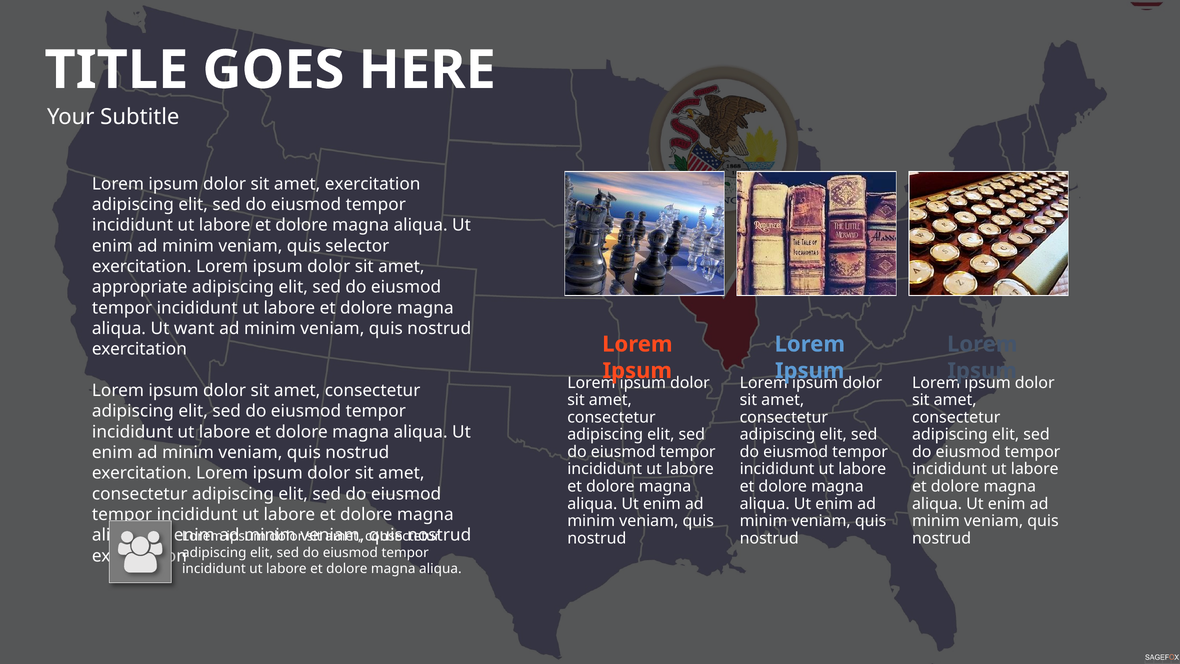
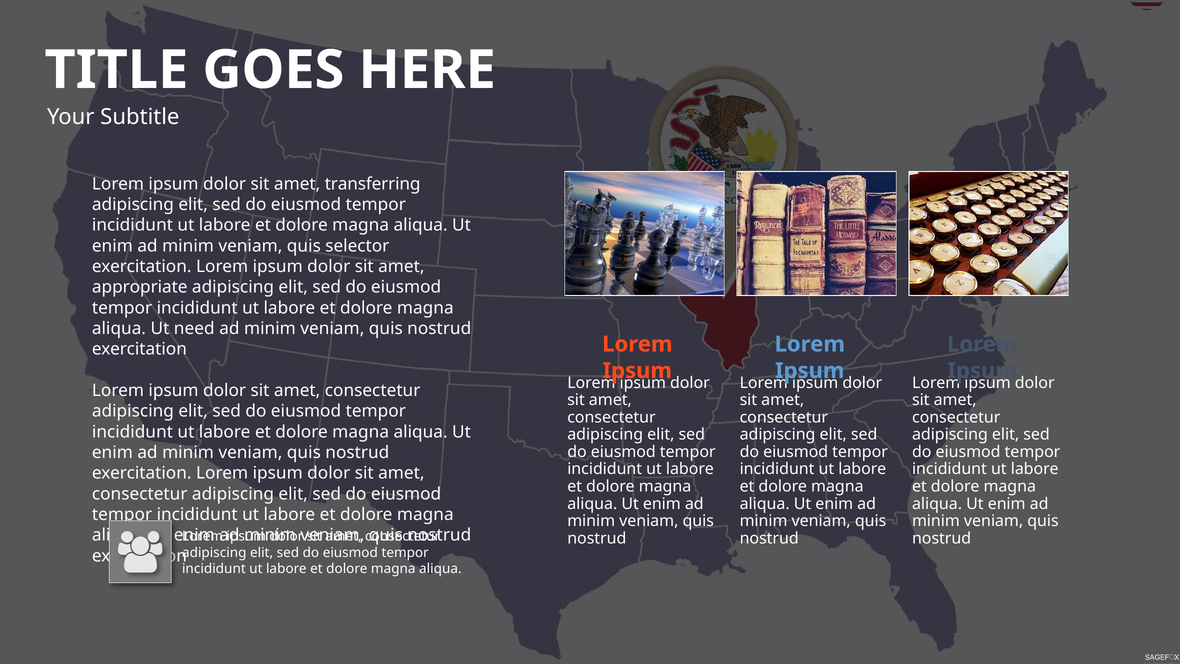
amet exercitation: exercitation -> transferring (373, 184)
want: want -> need (194, 328)
